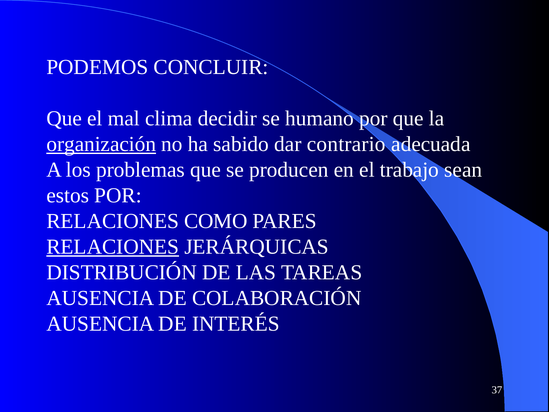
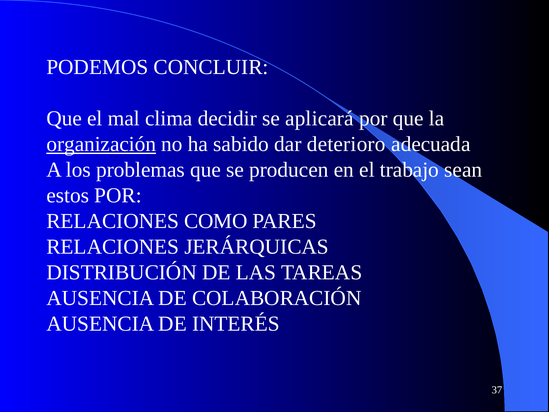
humano: humano -> aplicará (319, 118)
contrario: contrario -> deterioro (346, 144)
RELACIONES underline: present -> none (113, 247)
